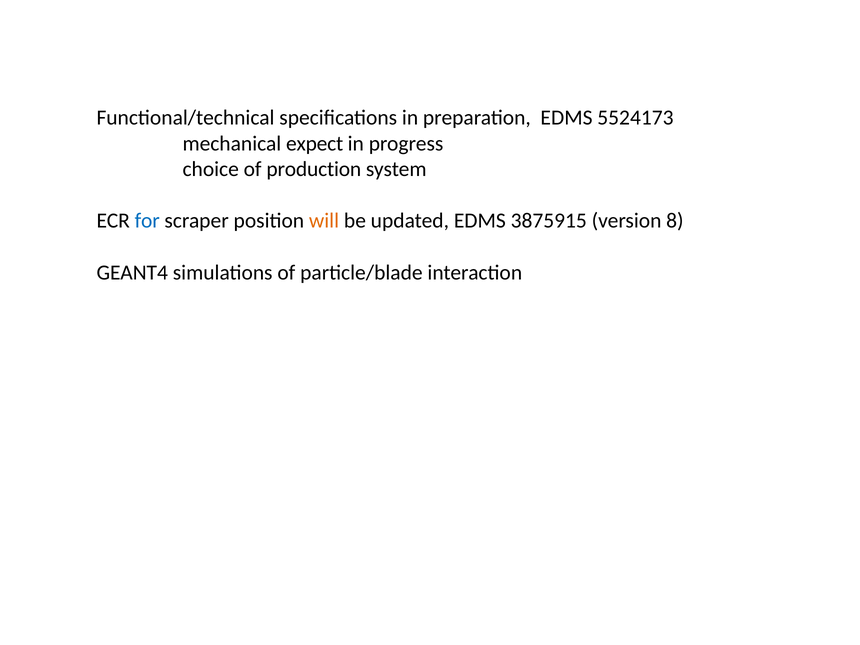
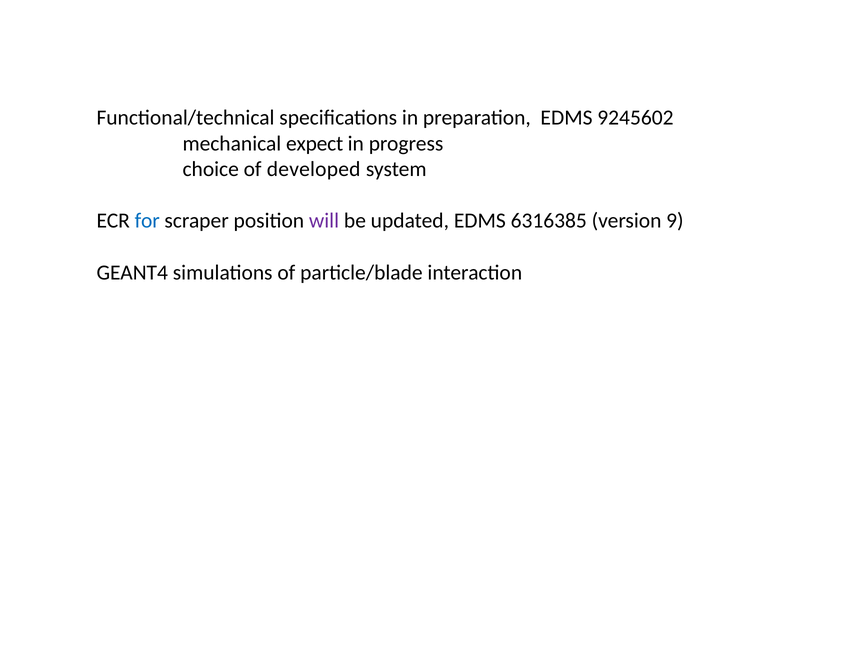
5524173: 5524173 -> 9245602 (635, 118)
production: production -> developed (314, 169)
will colour: orange -> purple (324, 221)
3875915: 3875915 -> 6316385 (549, 221)
8: 8 -> 9 (675, 221)
